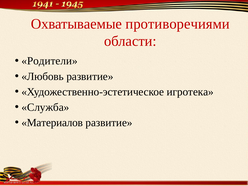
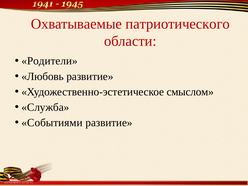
противоречиями: противоречиями -> патриотического (178, 24)
игротека: игротека -> смыслом (190, 92)
Материалов: Материалов -> Событиями (52, 123)
